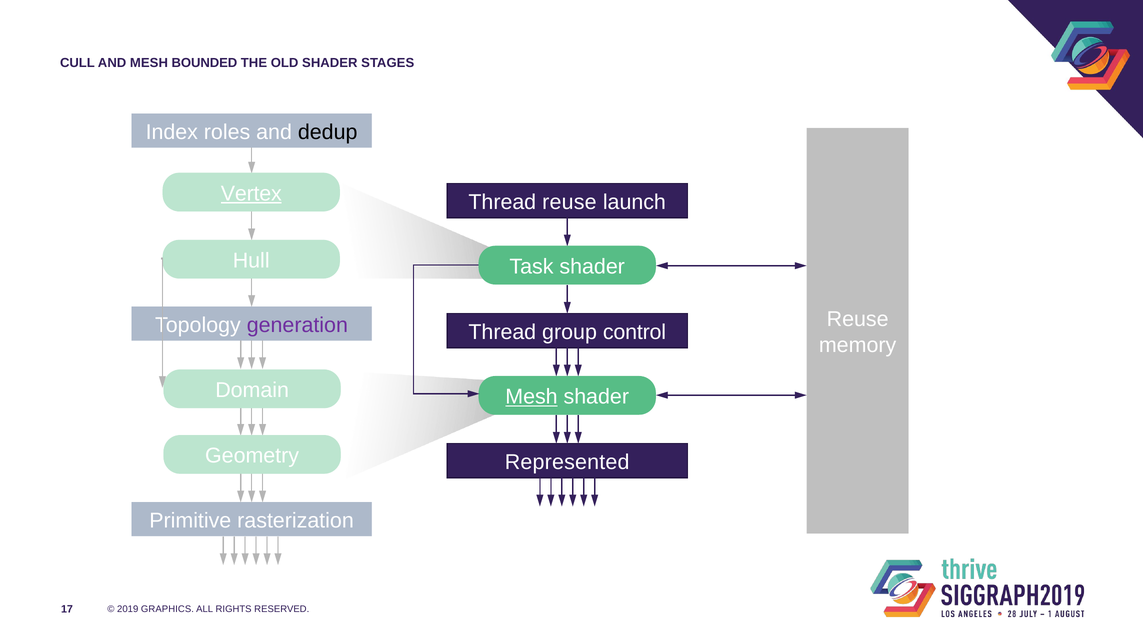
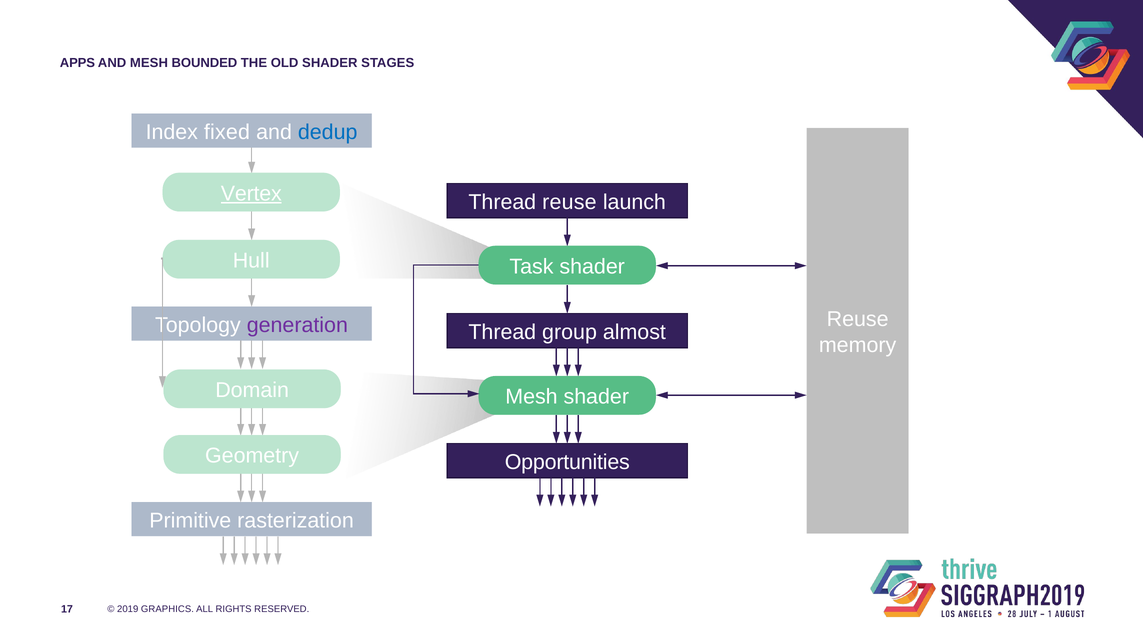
CULL: CULL -> APPS (77, 63)
roles: roles -> fixed (227, 132)
dedup colour: black -> blue (328, 132)
control: control -> almost (634, 332)
Mesh underline: present -> none (531, 397)
Represented: Represented -> Opportunities (567, 462)
